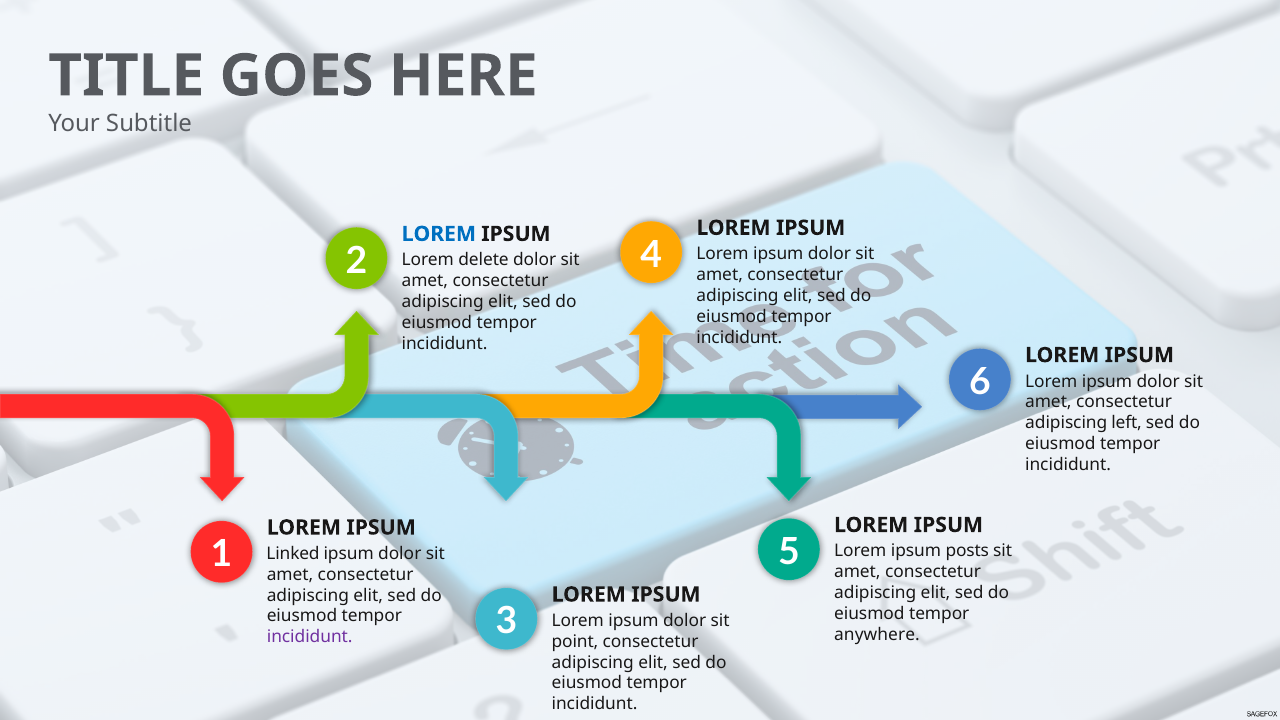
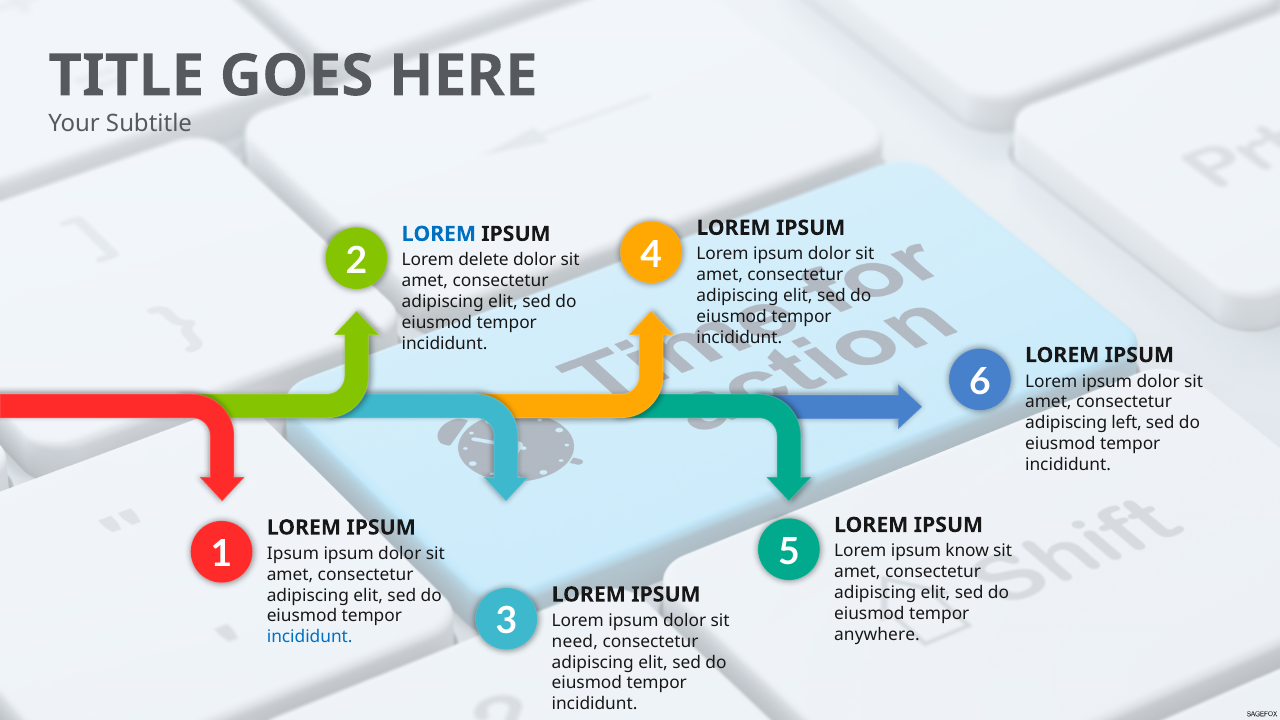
posts: posts -> know (967, 551)
Linked: Linked -> Ipsum (293, 554)
incididunt colour: purple -> blue (310, 637)
point: point -> need (575, 641)
